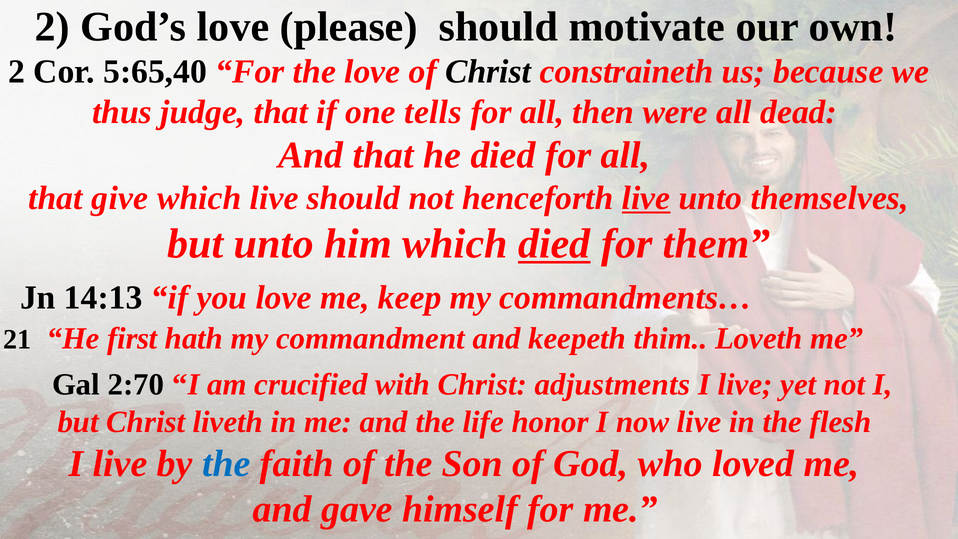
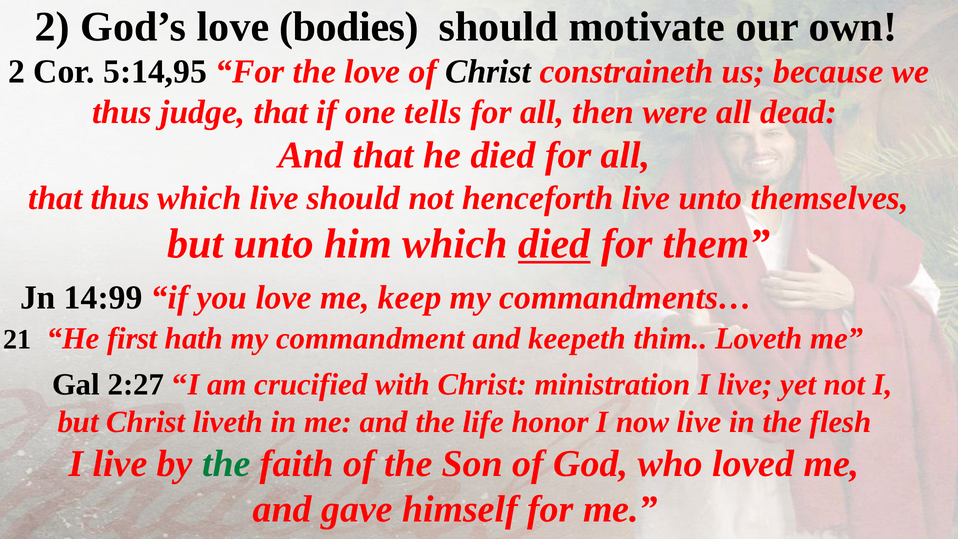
please: please -> bodies (349, 27)
5:65,40: 5:65,40 -> 5:14,95 (155, 72)
that give: give -> thus (120, 198)
live underline: present -> none (646, 198)
14:13: 14:13 -> 14:99 (103, 297)
2:70: 2:70 -> 2:27 (136, 385)
adjustments: adjustments -> ministration (613, 385)
the colour: blue -> green (226, 463)
